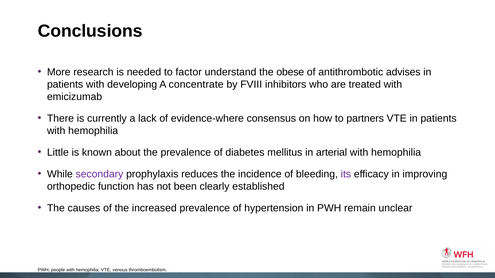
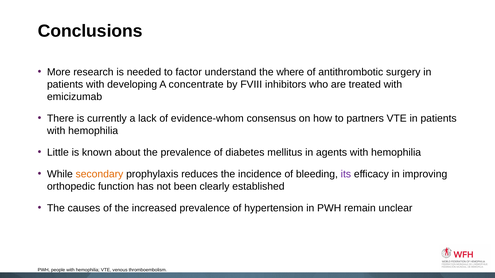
obese: obese -> where (290, 72)
advises: advises -> surgery (403, 72)
evidence-where: evidence-where -> evidence-whom (207, 119)
arterial: arterial -> agents (332, 153)
secondary colour: purple -> orange (99, 174)
